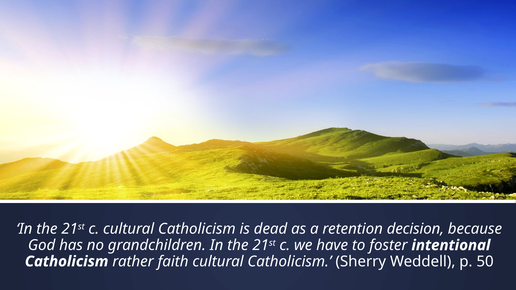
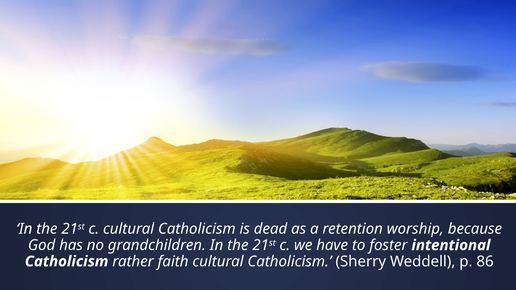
decision: decision -> worship (415, 229)
50: 50 -> 86 (485, 262)
